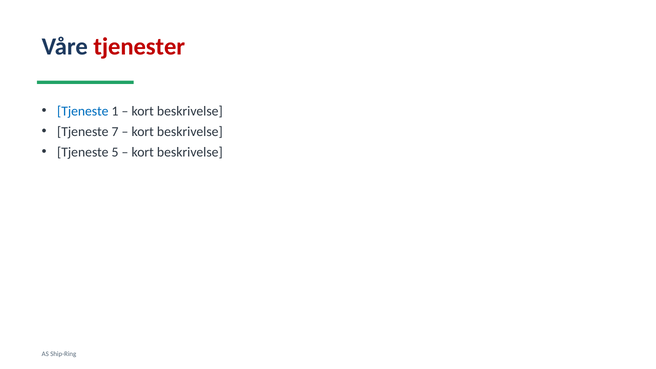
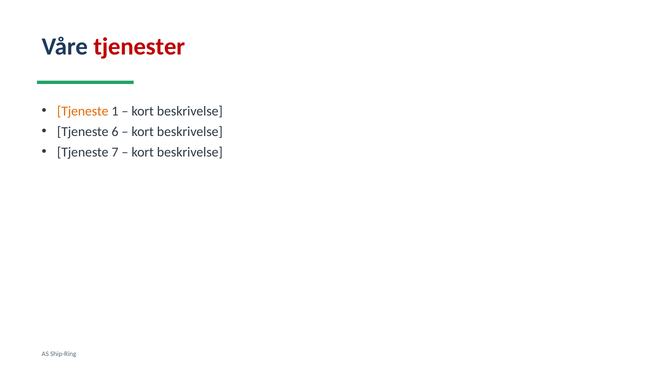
Tjeneste colour: blue -> orange (83, 111)
7: 7 -> 6 (115, 132)
5: 5 -> 7 (115, 152)
